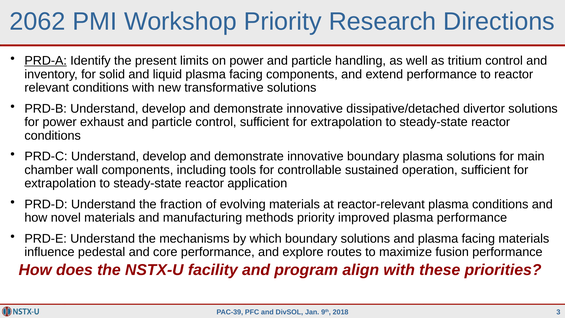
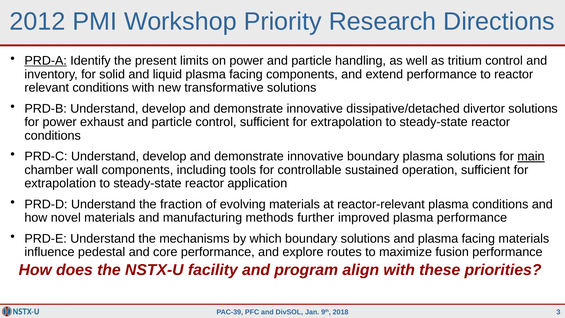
2062: 2062 -> 2012 (37, 22)
main underline: none -> present (531, 156)
methods priority: priority -> further (316, 218)
